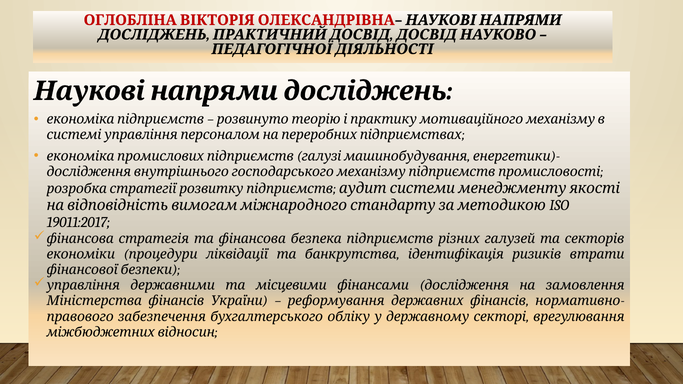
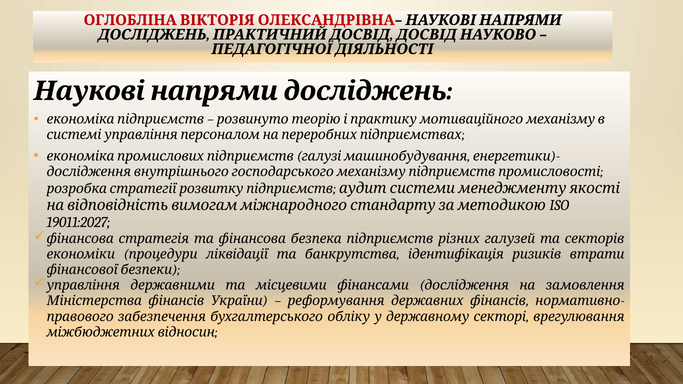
19011:2017: 19011:2017 -> 19011:2027 (78, 223)
